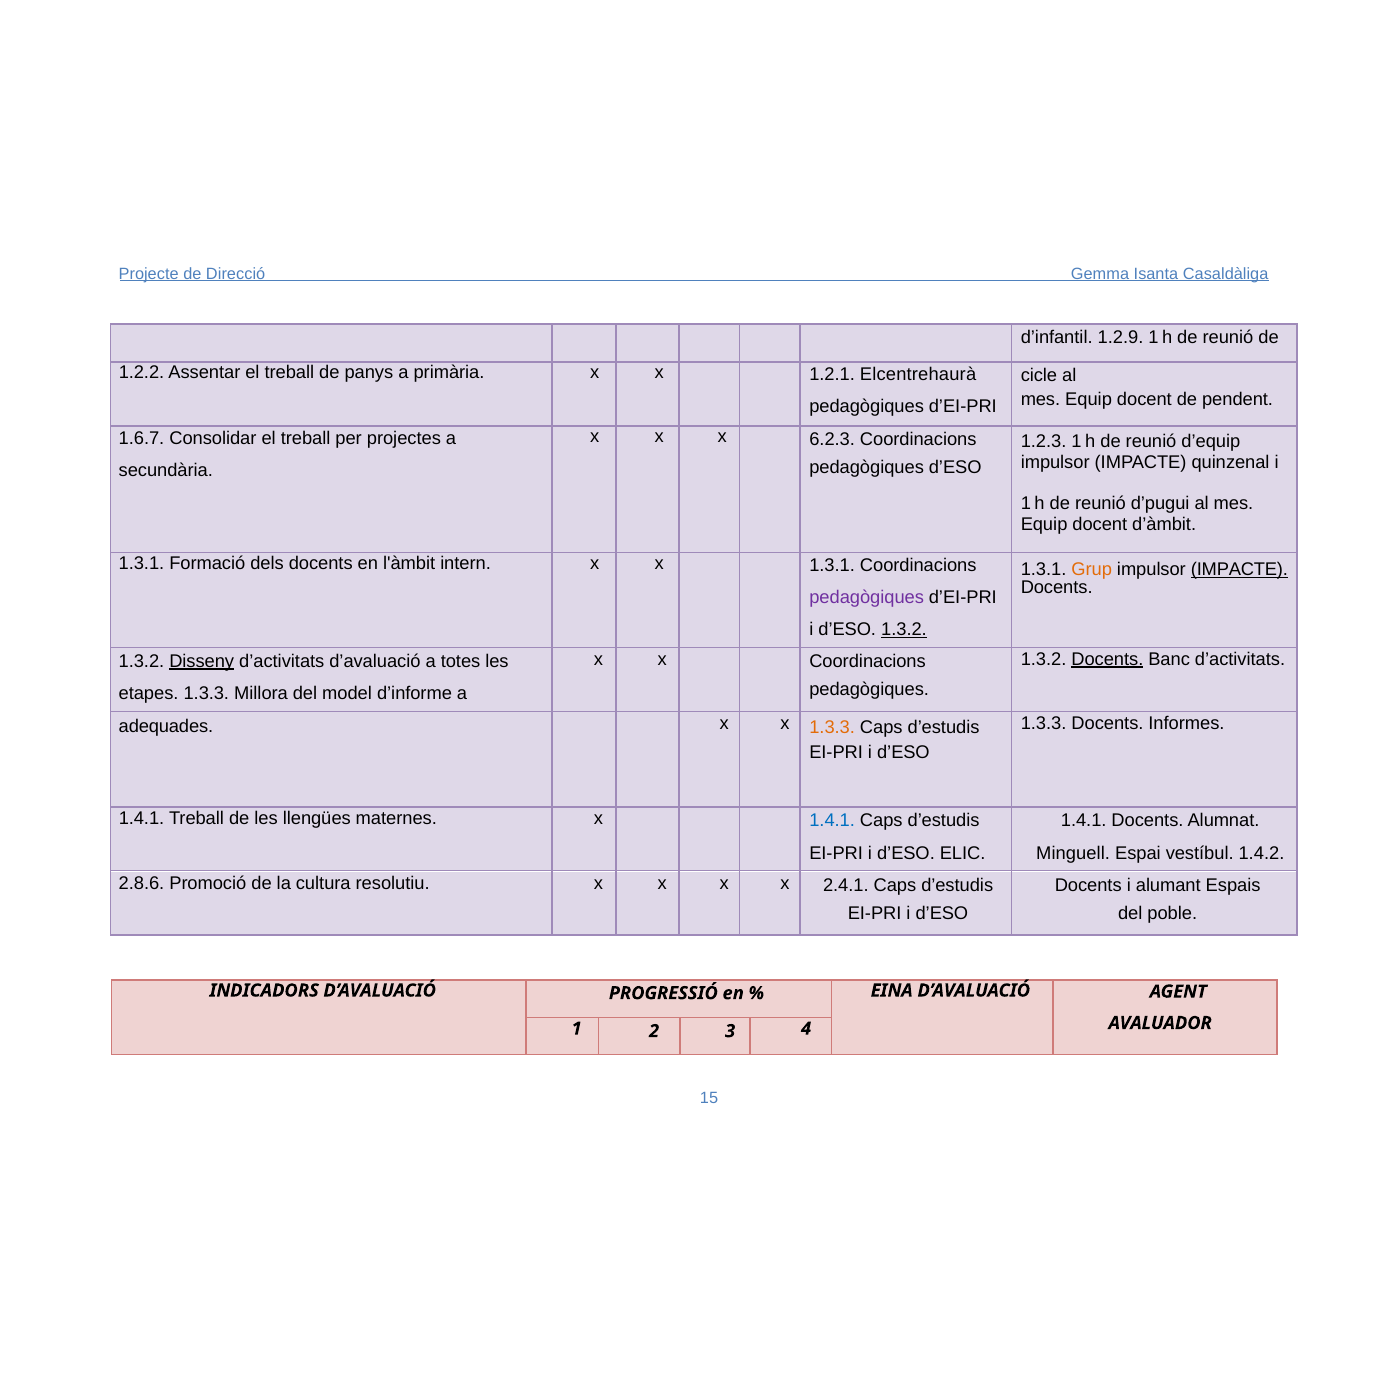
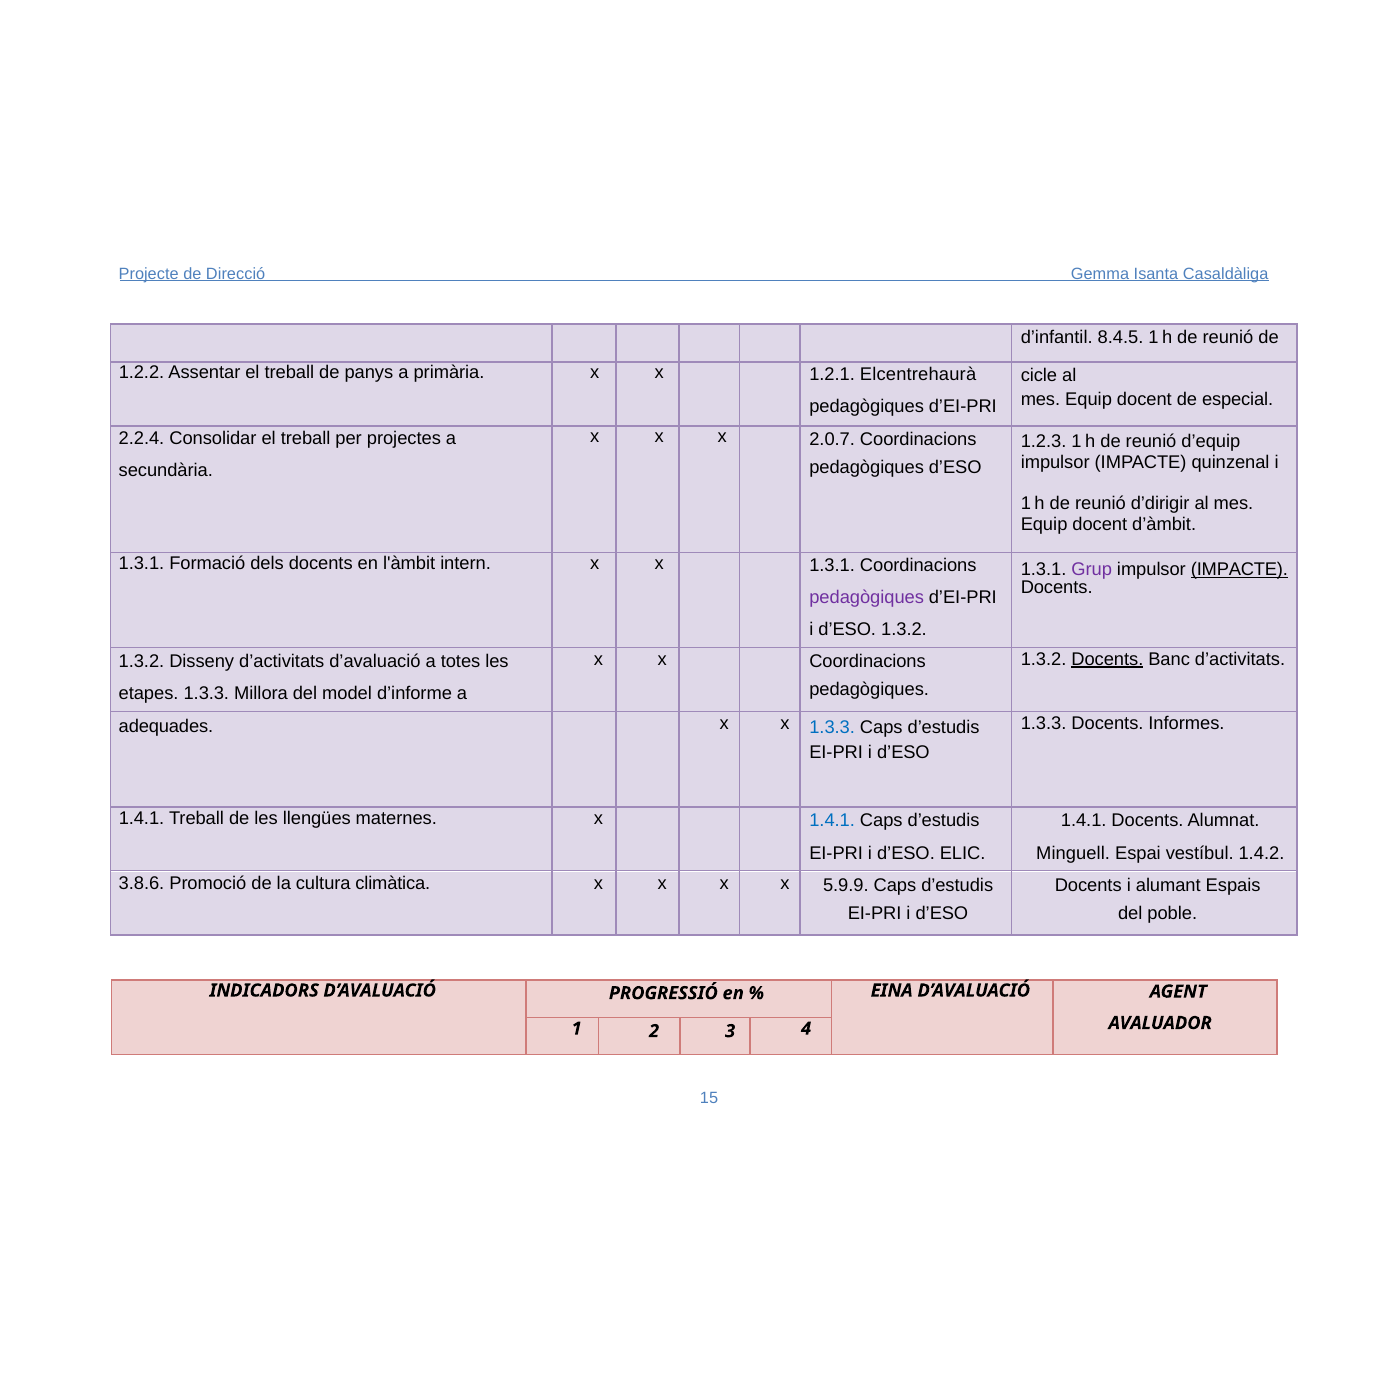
1.2.9: 1.2.9 -> 8.4.5 (1121, 337)
pendent: pendent -> especial (1238, 400)
1.6.7: 1.6.7 -> 2.2.4 (142, 439)
6.2.3: 6.2.3 -> 2.0.7 (832, 439)
d’pugui: d’pugui -> d’dirigir (1160, 504)
Grup colour: orange -> purple (1092, 569)
1.3.2 underline: present -> none (904, 629)
Disseny underline: present -> none (202, 661)
1.3.3 colour: orange -> blue (832, 727)
2.8.6: 2.8.6 -> 3.8.6 (142, 883)
resolutiu: resolutiu -> climàtica (393, 883)
2.4.1: 2.4.1 -> 5.9.9 (846, 885)
